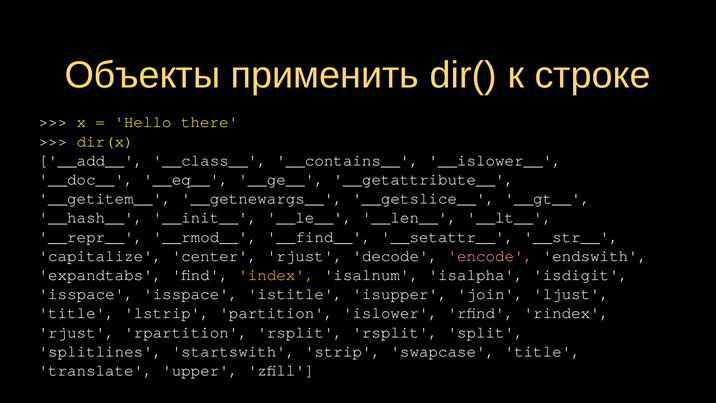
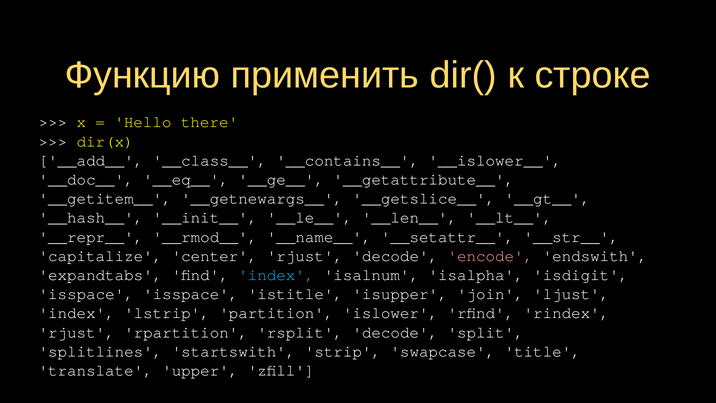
Объекты: Объекты -> Функцию (142, 75)
__find__: __find__ -> __name__ (319, 237)
index colour: yellow -> light blue (276, 275)
title: title -> index (77, 313)
rsplit rsplit: rsplit -> decode (395, 332)
